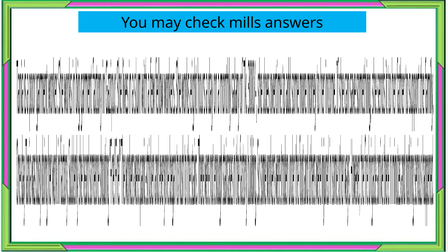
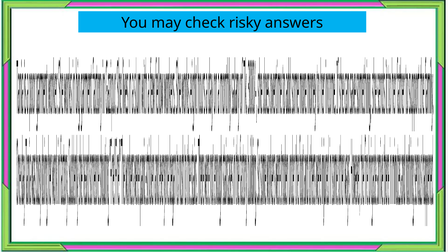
mills: mills -> risky (245, 23)
